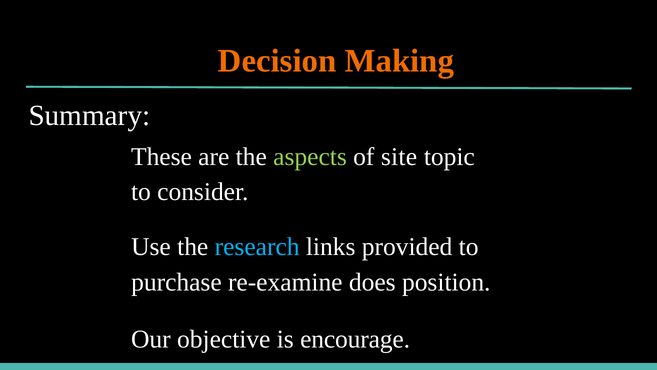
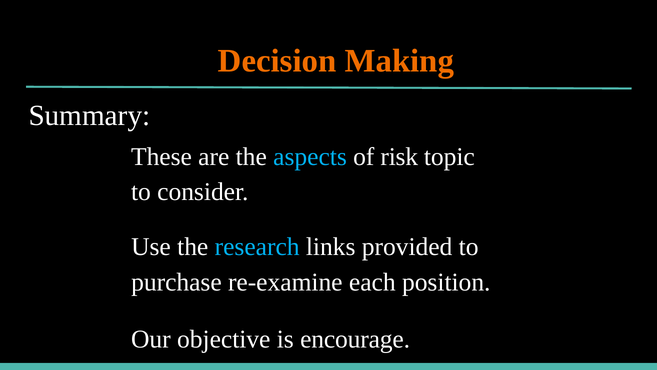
aspects colour: light green -> light blue (310, 157)
site: site -> risk (399, 157)
does: does -> each (372, 282)
